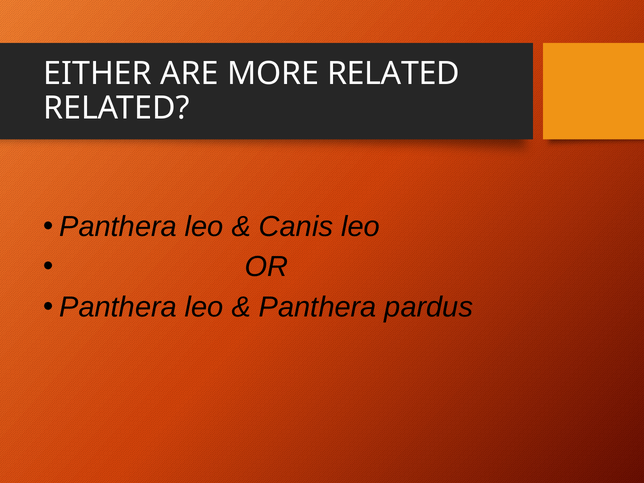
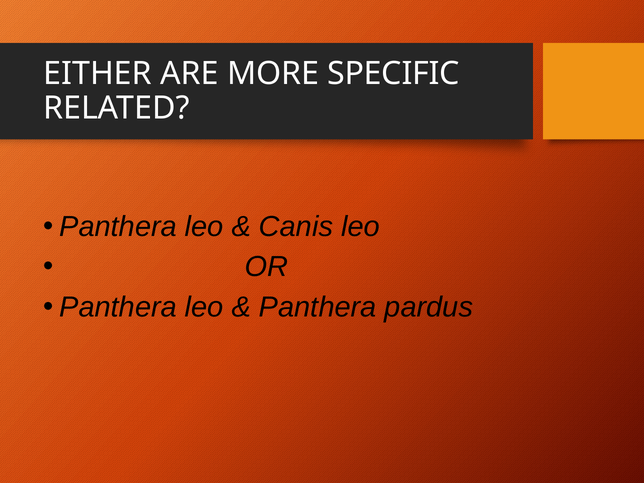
MORE RELATED: RELATED -> SPECIFIC (393, 74)
